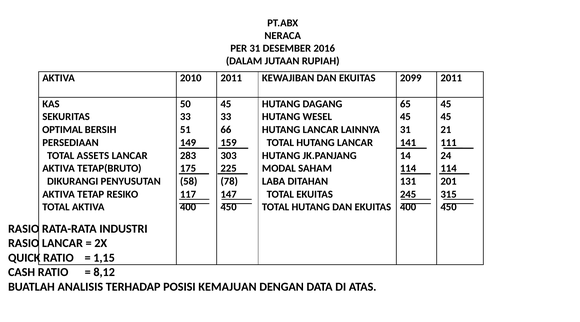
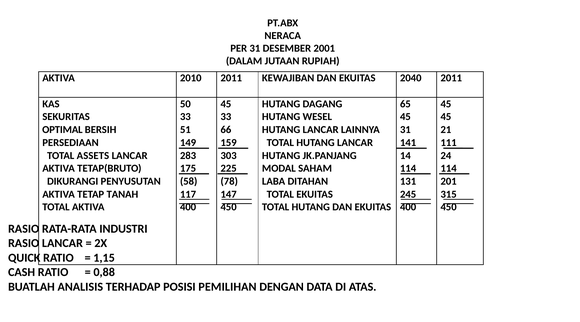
2016: 2016 -> 2001 (324, 48)
2099: 2099 -> 2040 (411, 78)
RESIKO: RESIKO -> TANAH (122, 194)
8,12: 8,12 -> 0,88 (104, 272)
KEMAJUAN: KEMAJUAN -> PEMILIHAN (227, 287)
